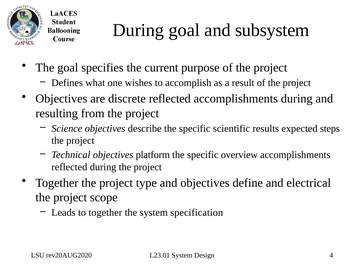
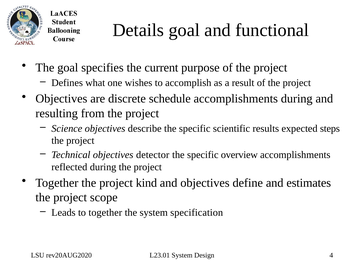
During: During -> Details (138, 30)
subsystem: subsystem -> functional (272, 30)
discrete reflected: reflected -> schedule (170, 99)
platform: platform -> detector (153, 155)
type: type -> kind (146, 183)
electrical: electrical -> estimates (309, 183)
